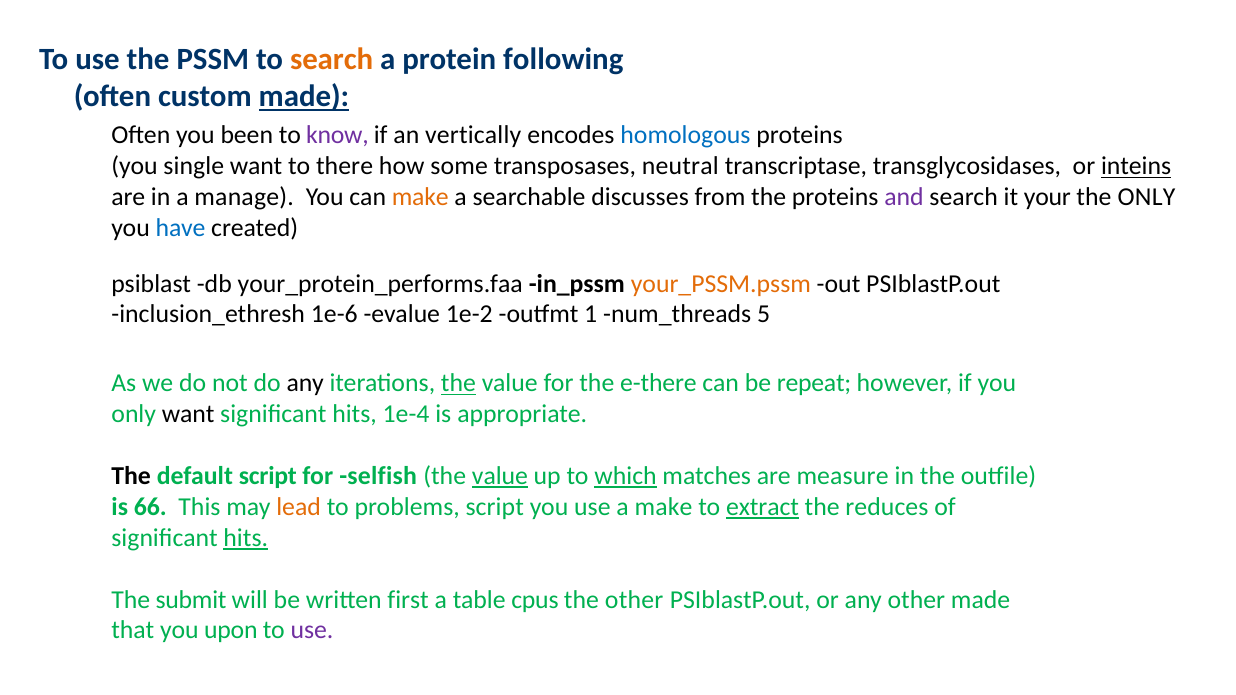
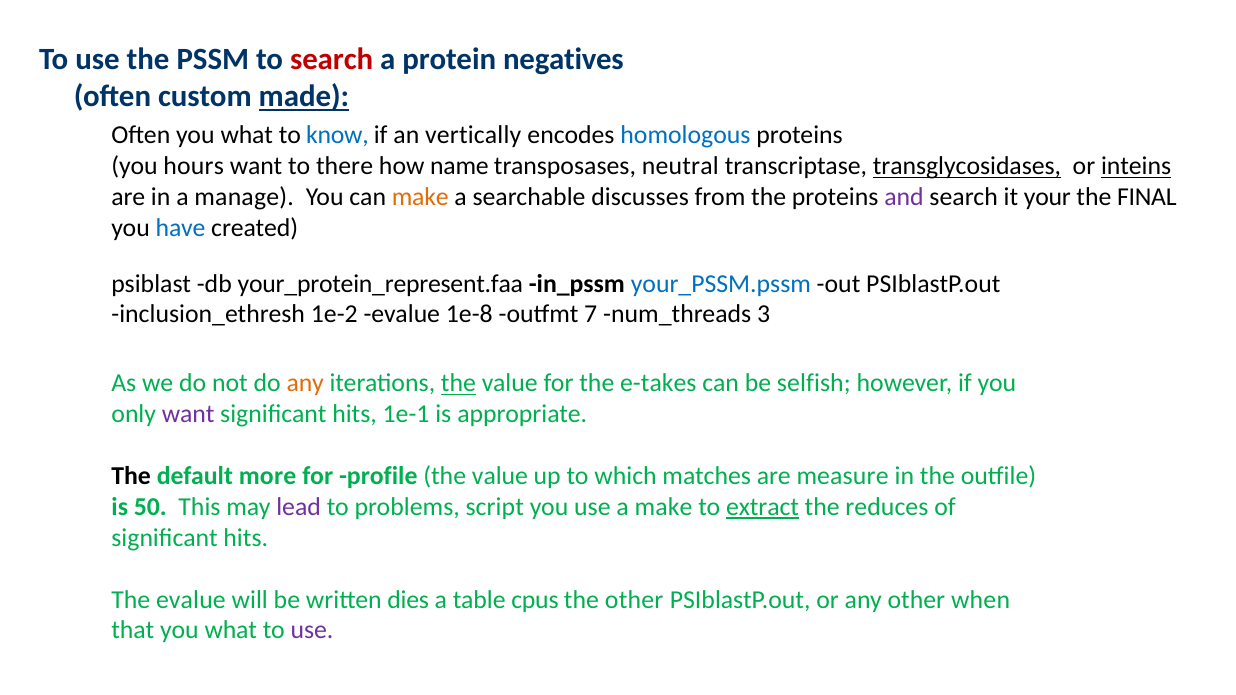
search colour: orange -> red (332, 60)
following: following -> negatives (563, 60)
Often you been: been -> what (247, 135)
know colour: purple -> blue (337, 135)
single: single -> hours (194, 166)
some: some -> name (459, 166)
transglycosidases underline: none -> present (967, 166)
the ONLY: ONLY -> FINAL (1147, 197)
your_protein_performs.faa: your_protein_performs.faa -> your_protein_represent.faa (380, 284)
your_PSSM.pssm colour: orange -> blue (721, 284)
1e-6: 1e-6 -> 1e-2 (334, 315)
1e-2: 1e-2 -> 1e-8 (469, 315)
1: 1 -> 7 (591, 315)
5: 5 -> 3 (764, 315)
any colour: black -> orange (305, 383)
e-there: e-there -> e-takes (658, 383)
repeat: repeat -> selfish (814, 383)
want colour: black -> purple (188, 414)
1e-4: 1e-4 -> 1e-1 (406, 414)
default script: script -> more (268, 476)
selfish: selfish -> profile (378, 476)
value underline: present -> none (500, 476)
which underline: present -> none (626, 476)
66: 66 -> 50 (150, 507)
lead colour: orange -> purple (299, 507)
hits underline: present -> none (246, 538)
The submit: submit -> evalue (191, 600)
first: first -> dies (408, 600)
other made: made -> when (981, 600)
that you upon: upon -> what (231, 631)
